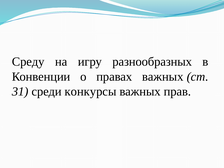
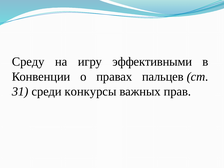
разнообразных: разнообразных -> эффективными (152, 62)
правах важных: важных -> пальцев (163, 77)
